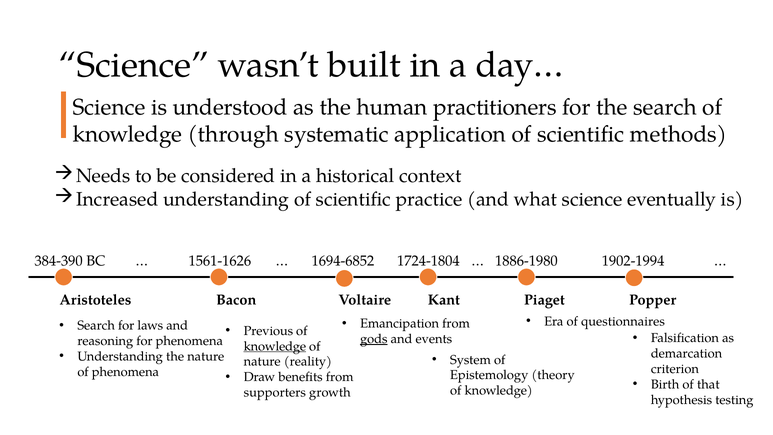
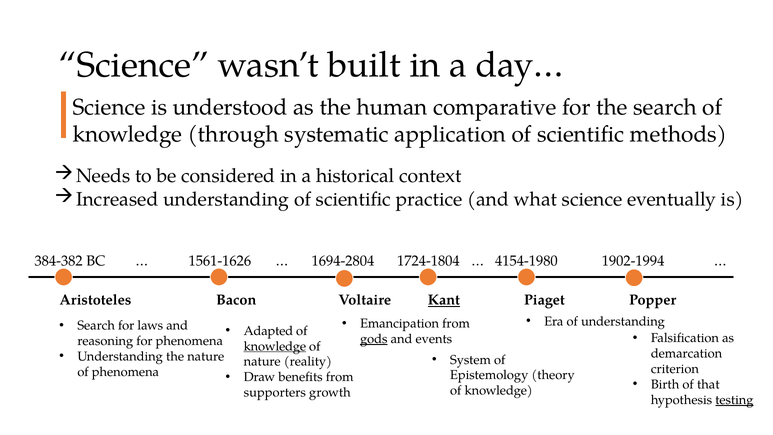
practitioners: practitioners -> comparative (495, 107)
384-390: 384-390 -> 384-382 (59, 261)
1694-6852: 1694-6852 -> 1694-2804 (343, 261)
1886-1980: 1886-1980 -> 4154-1980 (526, 261)
Kant underline: none -> present (444, 300)
of questionnaires: questionnaires -> understanding (623, 321)
Previous: Previous -> Adapted (268, 331)
testing underline: none -> present (734, 400)
